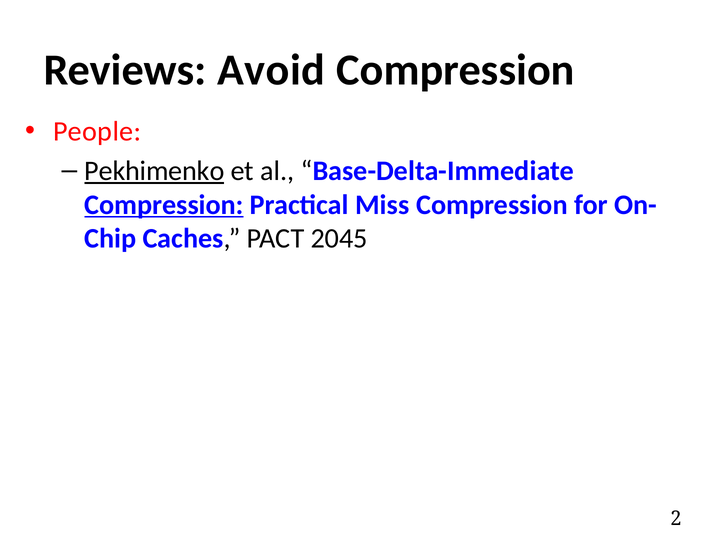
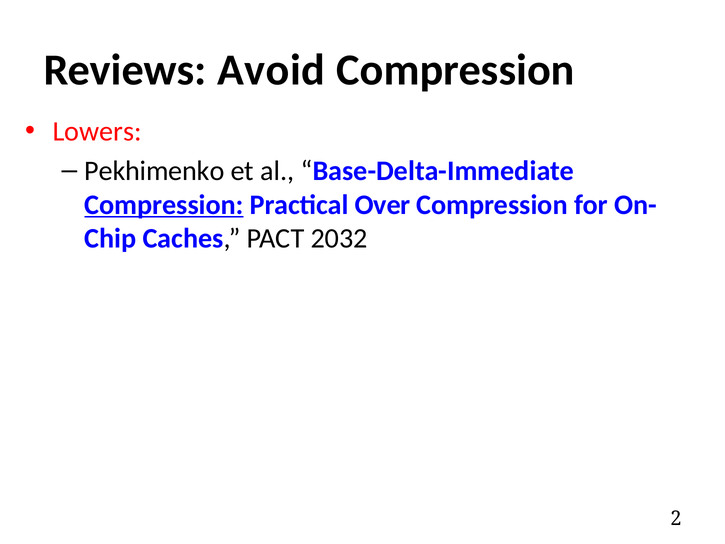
People: People -> Lowers (97, 131)
Pekhimenko underline: present -> none (154, 171)
Miss: Miss -> Over (383, 205)
2045: 2045 -> 2032 (339, 238)
